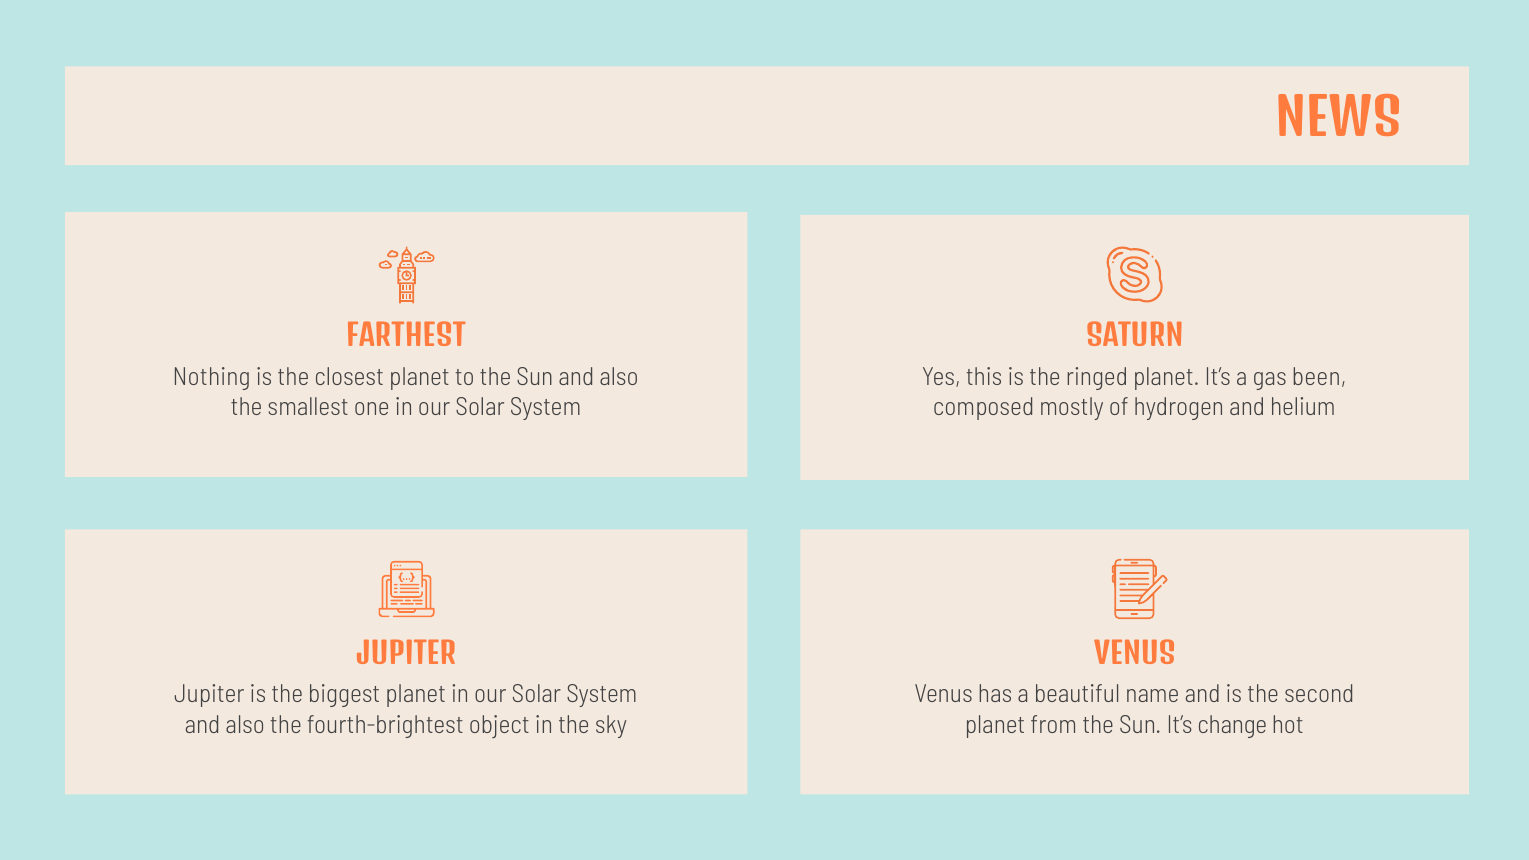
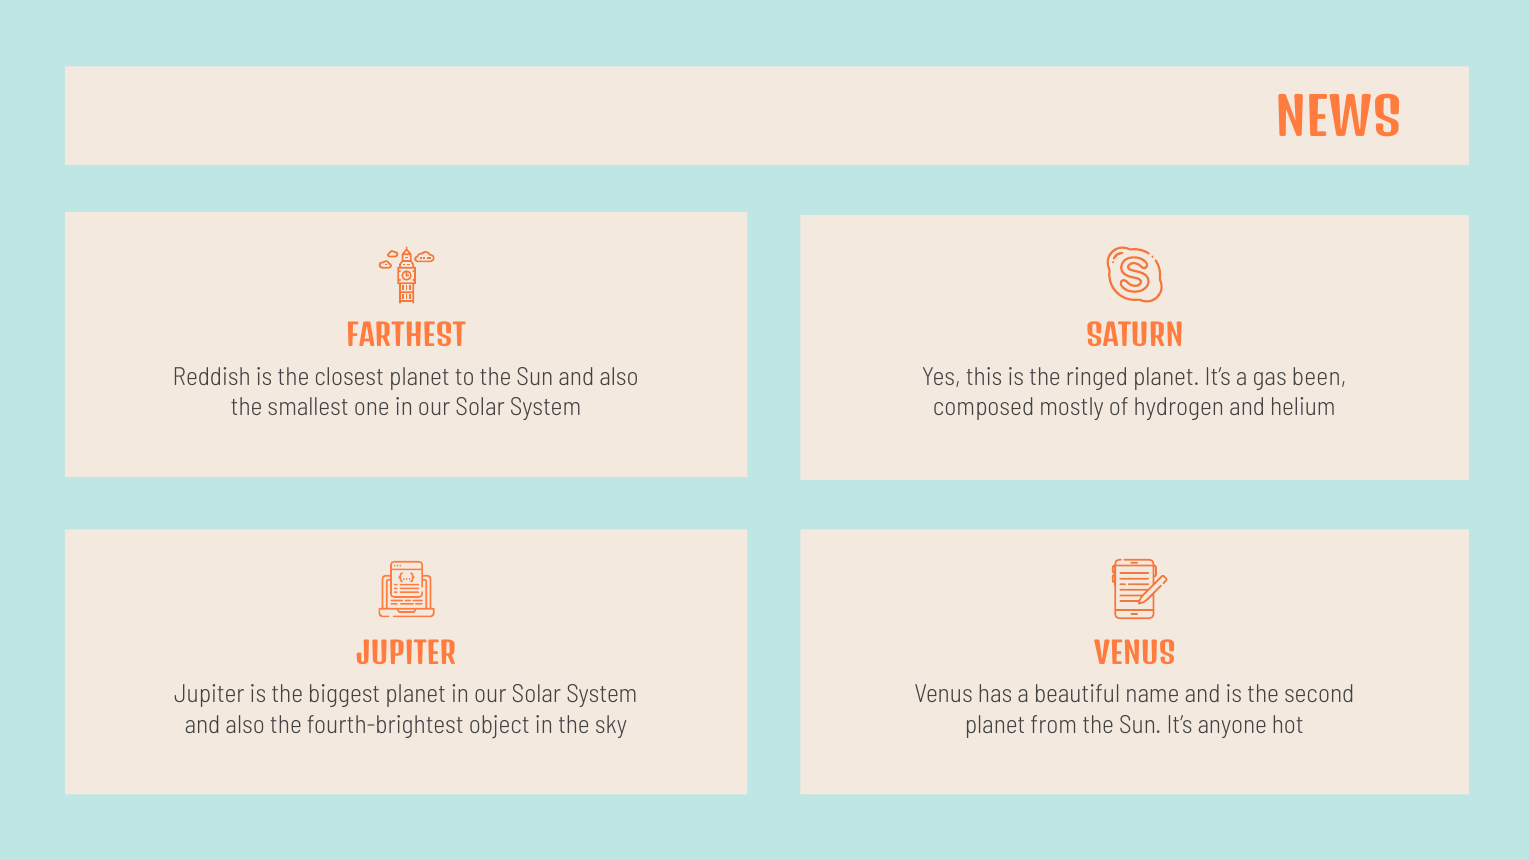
Nothing: Nothing -> Reddish (212, 377)
change: change -> anyone (1232, 725)
